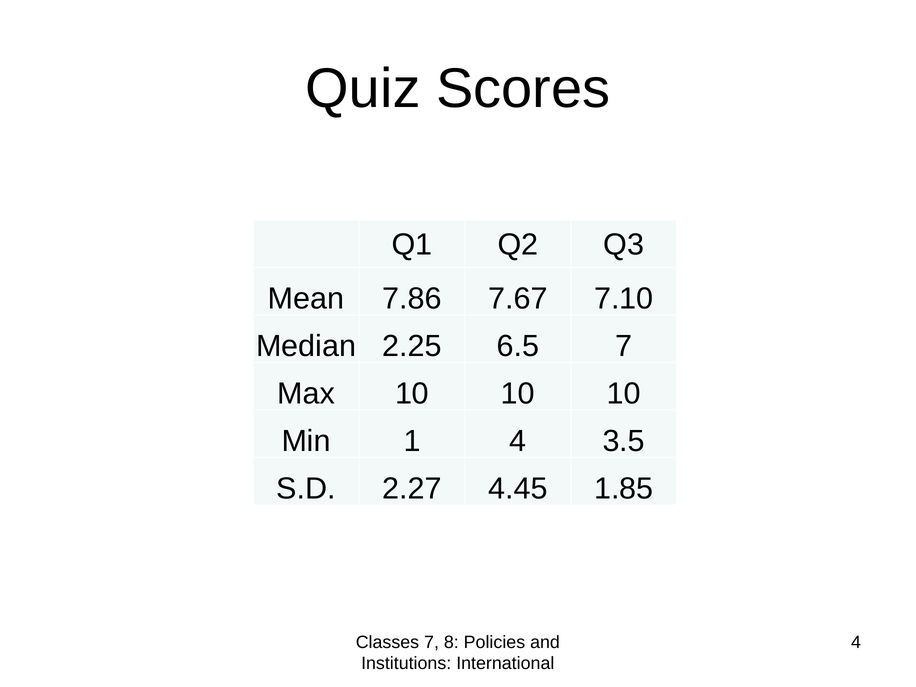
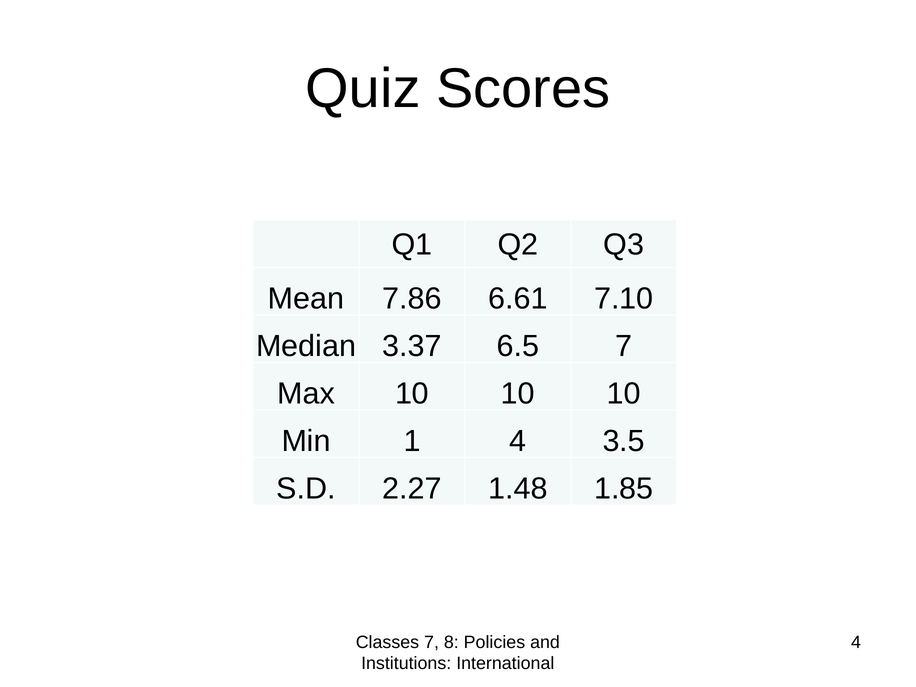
7.67: 7.67 -> 6.61 (518, 299)
2.25: 2.25 -> 3.37 (412, 346)
4.45: 4.45 -> 1.48 (518, 489)
